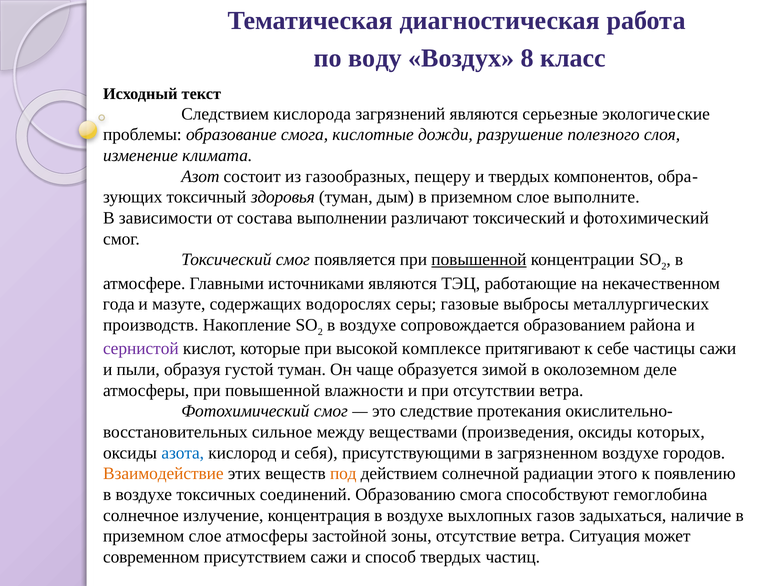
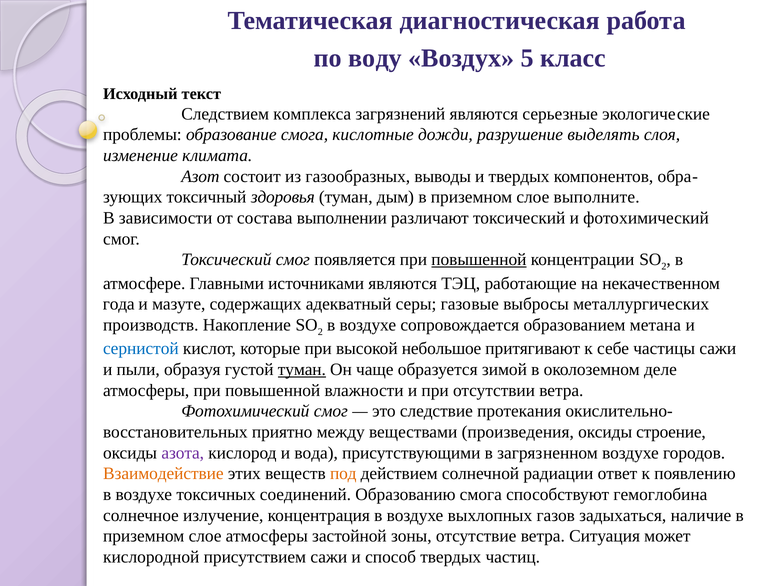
8: 8 -> 5 (527, 58)
кислорода: кислорода -> комплекса (312, 114)
полезного: полезного -> выделять (603, 135)
пещеру: пещеру -> выводы (443, 177)
водорослях: водорослях -> адекватный (349, 304)
района: района -> метана (655, 325)
сернистой colour: purple -> blue (141, 349)
комплексе: комплексе -> небольшое (442, 349)
туман underline: none -> present (302, 370)
сильное: сильное -> приятно (282, 432)
которых: которых -> строение (671, 432)
азота colour: blue -> purple (183, 453)
себя: себя -> вода (316, 453)
этого: этого -> ответ (618, 474)
современном: современном -> кислородной (151, 557)
